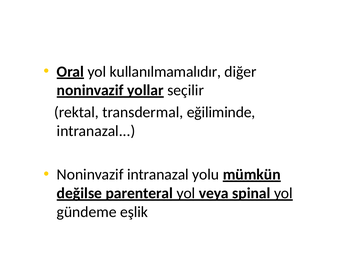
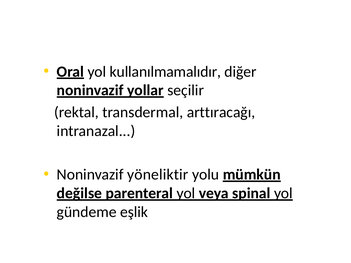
eğiliminde: eğiliminde -> arttıracağı (221, 112)
Noninvazif intranazal: intranazal -> yöneliktir (158, 175)
